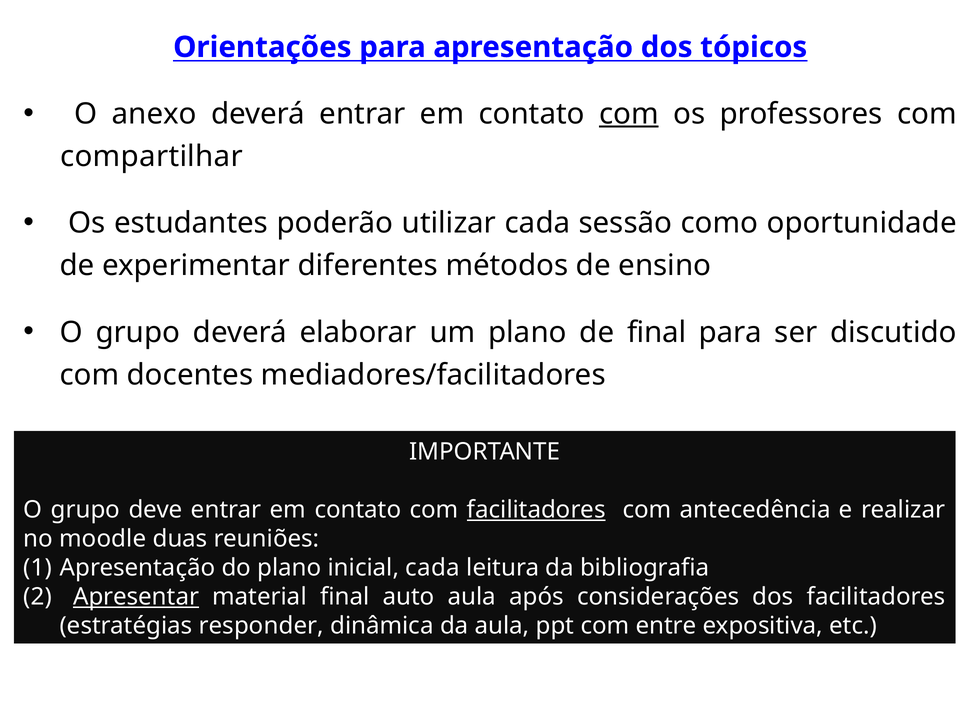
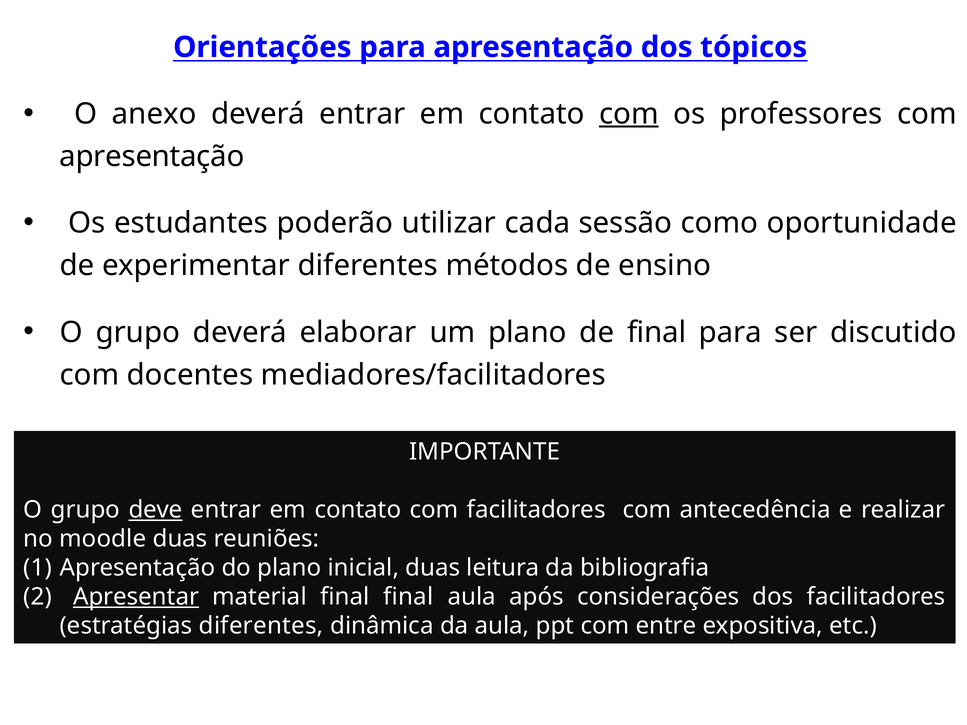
compartilhar: compartilhar -> apresentação (152, 156)
deve underline: none -> present (156, 510)
facilitadores underline: present -> none (536, 510)
inicial cada: cada -> duas (433, 568)
final auto: auto -> final (408, 597)
estratégias responder: responder -> diferentes (261, 626)
